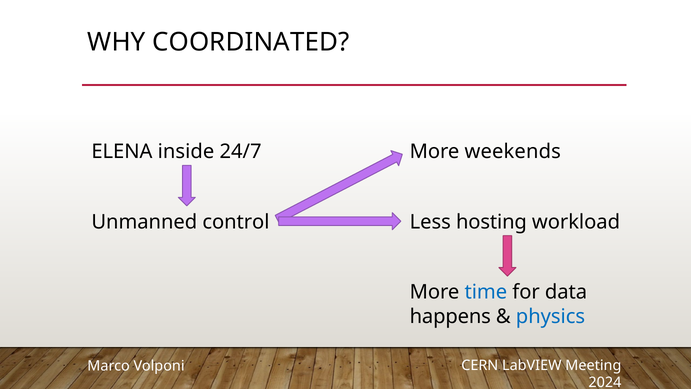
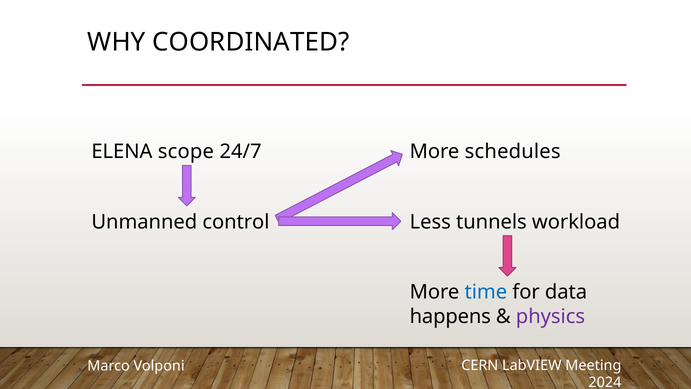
inside: inside -> scope (186, 152)
weekends: weekends -> schedules (513, 152)
hosting: hosting -> tunnels (491, 222)
physics colour: blue -> purple (550, 316)
